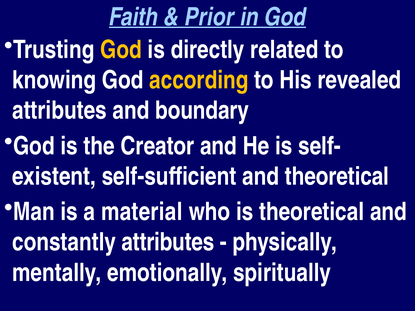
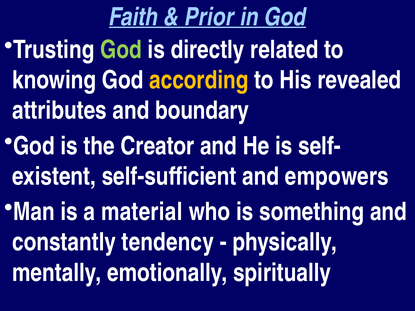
God colour: yellow -> light green (121, 50)
and theoretical: theoretical -> empowers (337, 177)
is theoretical: theoretical -> something (312, 212)
constantly attributes: attributes -> tendency (168, 242)
